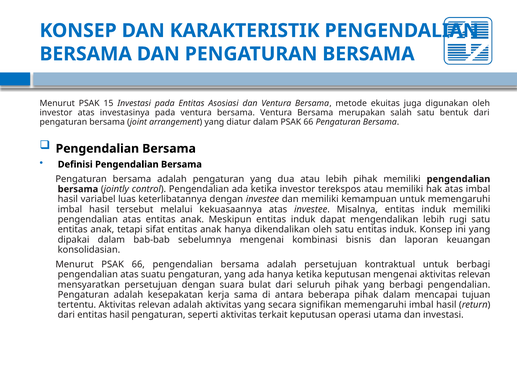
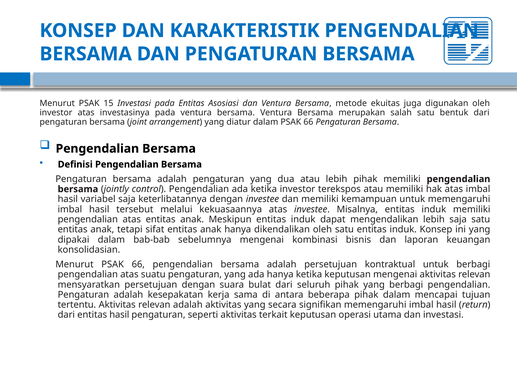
variabel luas: luas -> saja (127, 199)
lebih rugi: rugi -> saja (458, 219)
